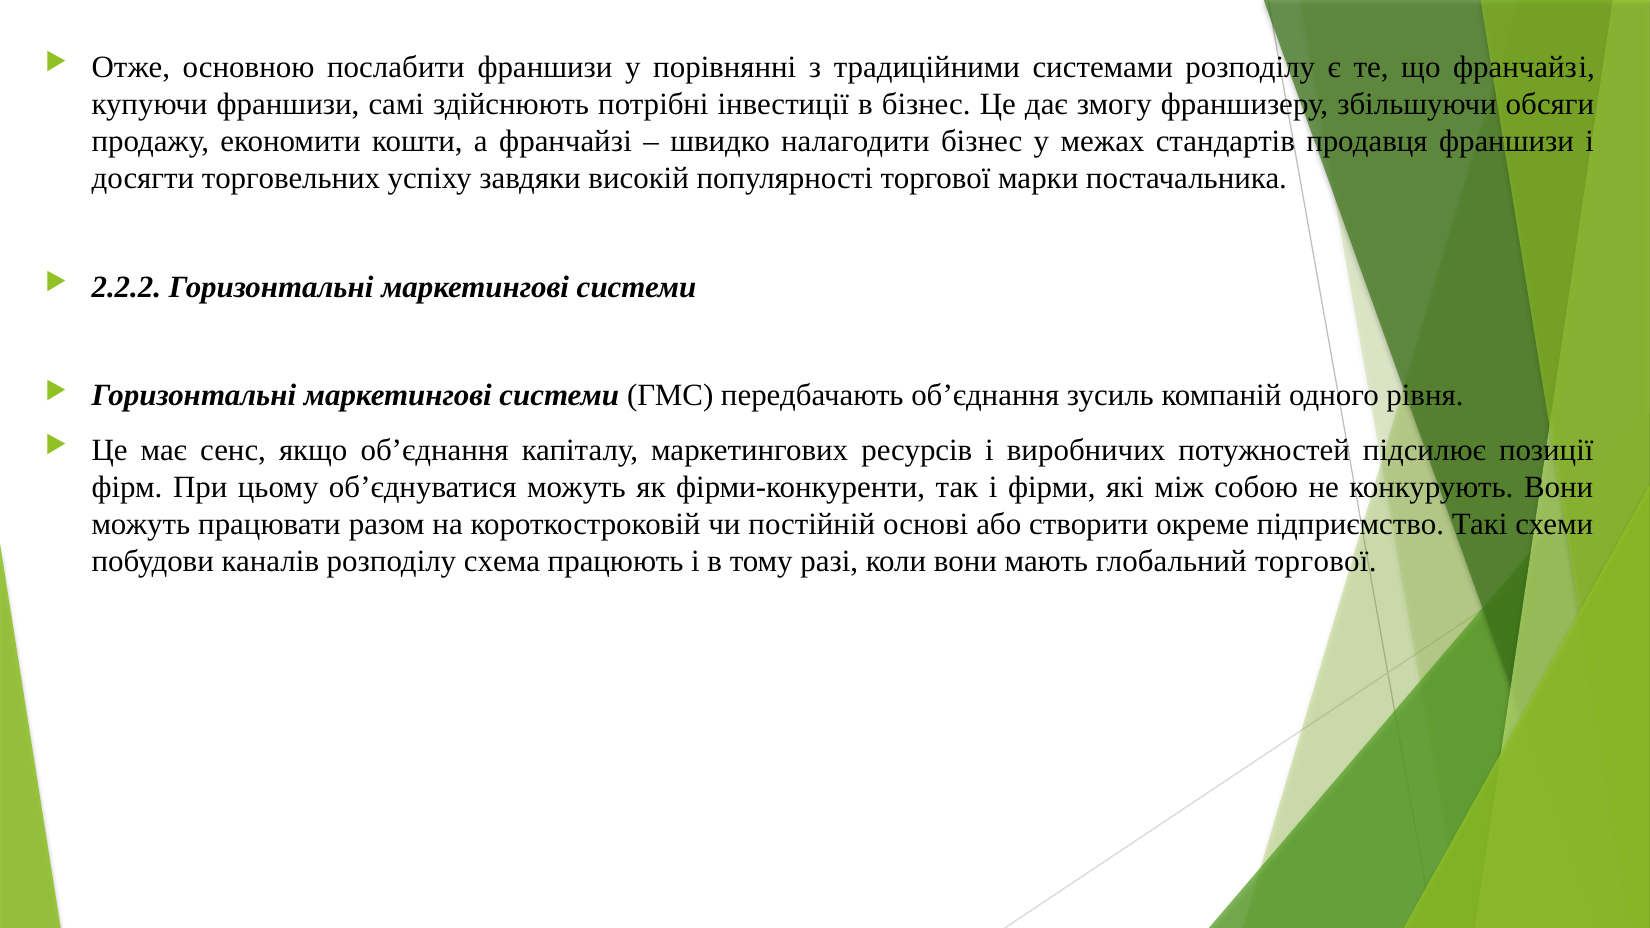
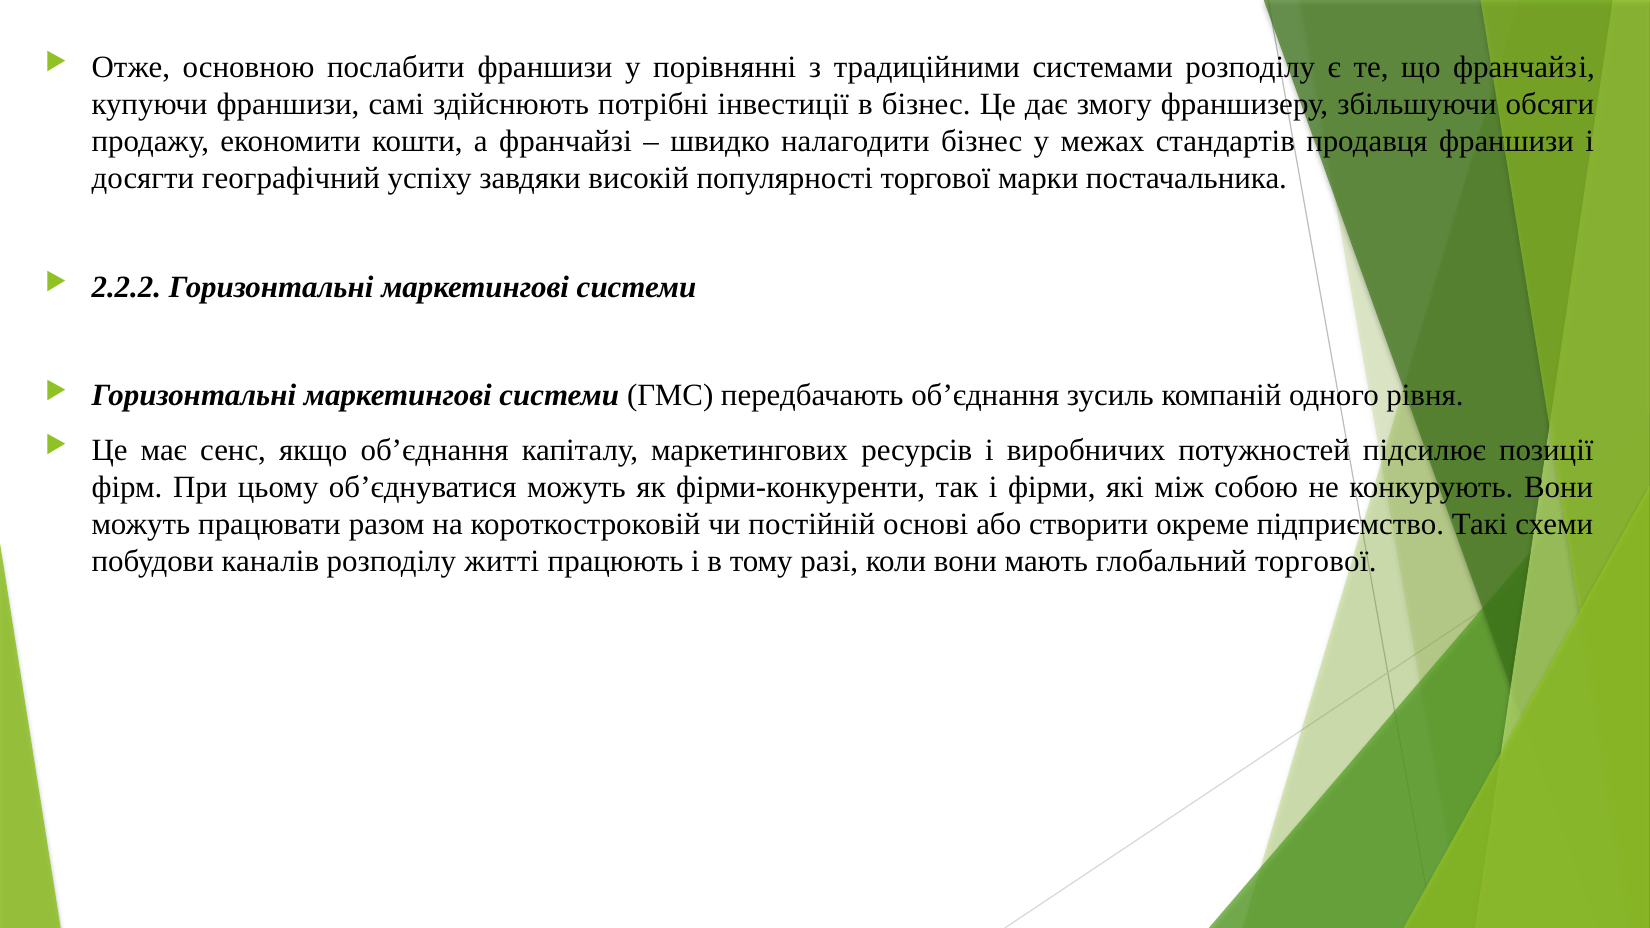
торговельних: торговельних -> географічний (291, 179)
схема: схема -> житті (502, 562)
